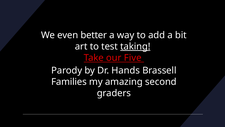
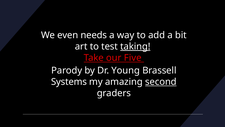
better: better -> needs (94, 35)
Hands: Hands -> Young (126, 70)
Families: Families -> Systems (69, 82)
second underline: none -> present (161, 82)
